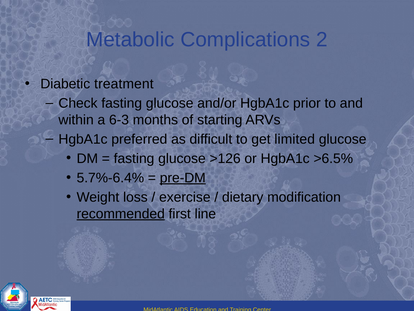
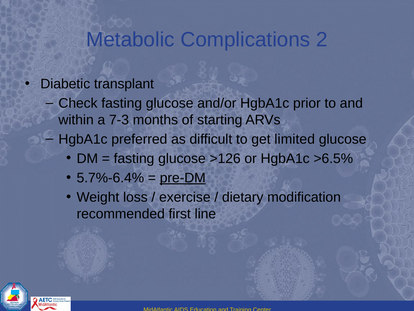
treatment: treatment -> transplant (124, 84)
6-3: 6-3 -> 7-3 (119, 120)
recommended underline: present -> none (121, 213)
